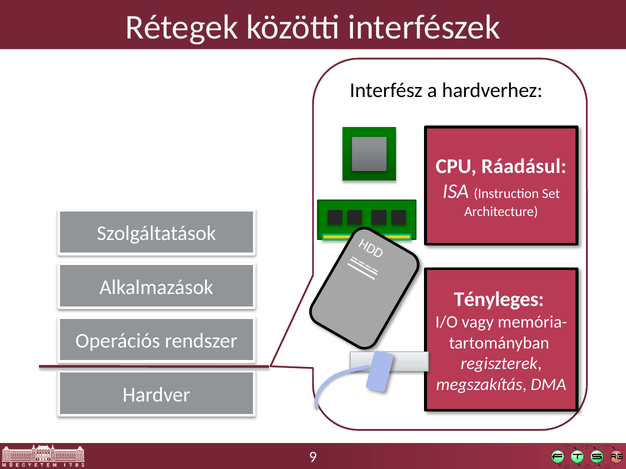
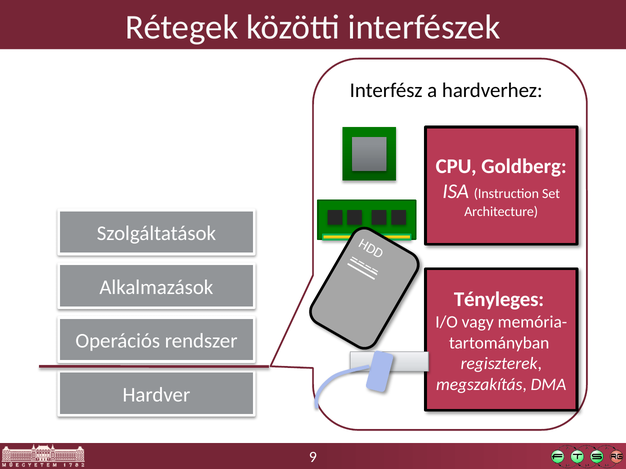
Ráadásul: Ráadásul -> Goldberg (524, 166)
